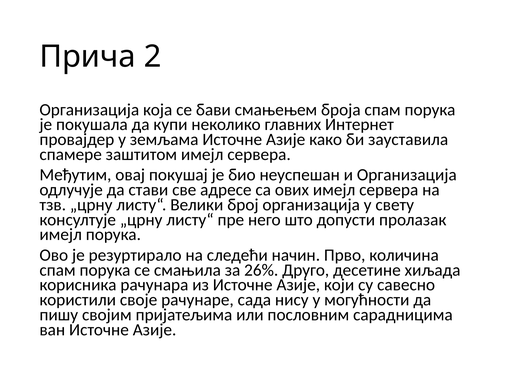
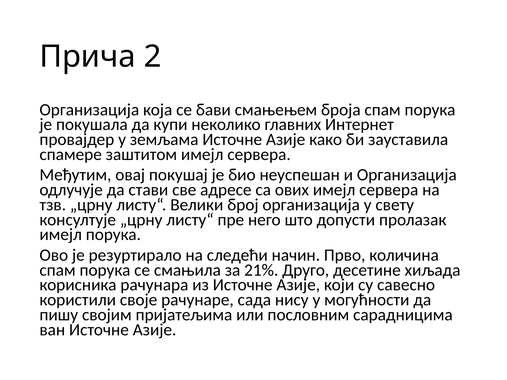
26%: 26% -> 21% (261, 270)
